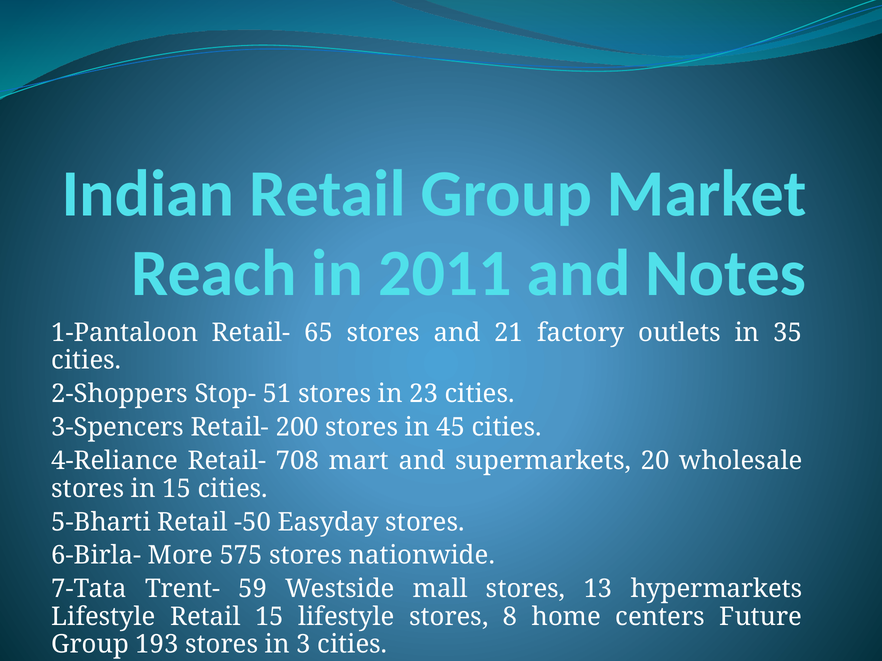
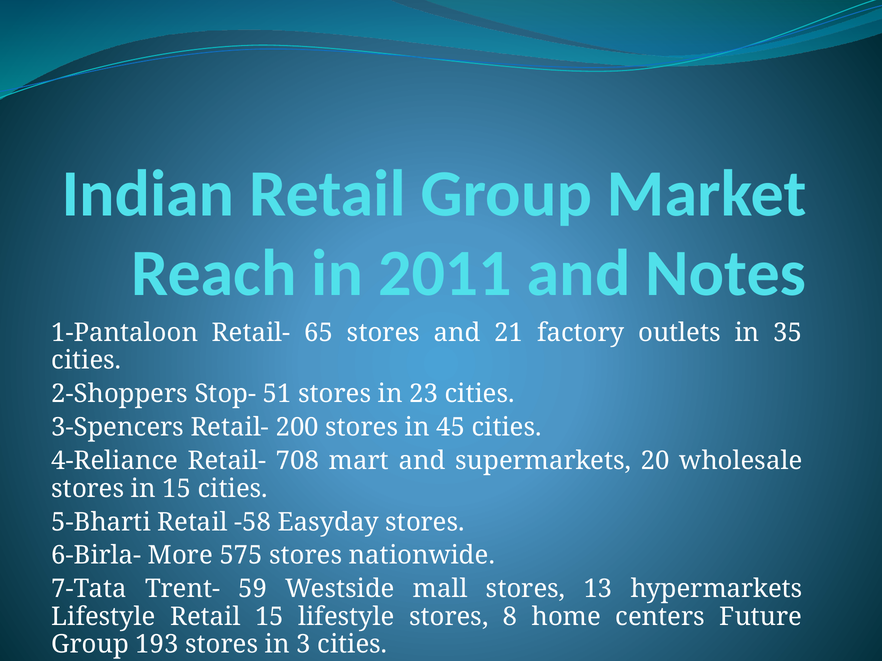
-50: -50 -> -58 (253, 522)
